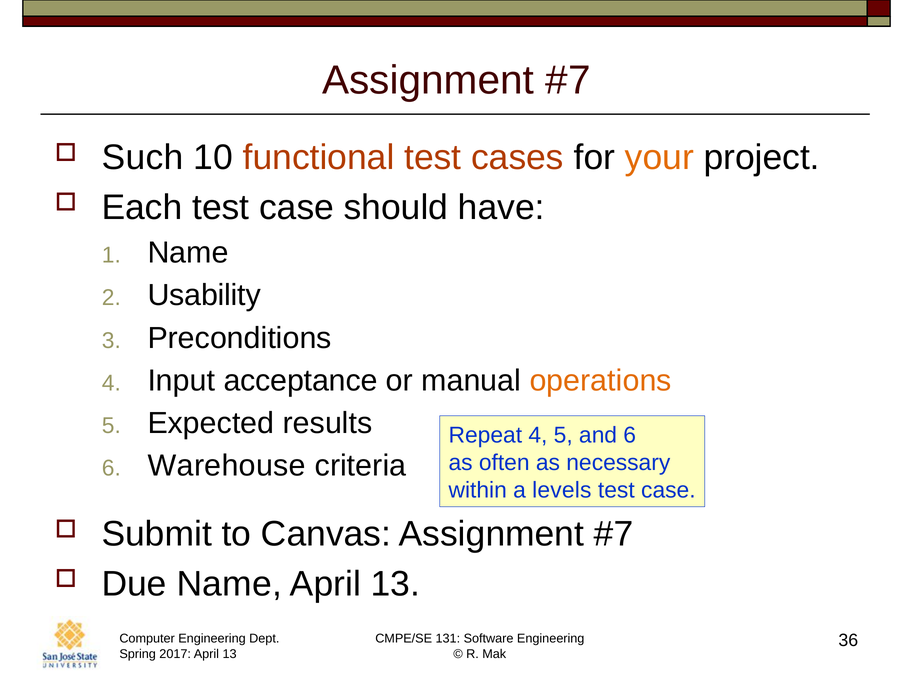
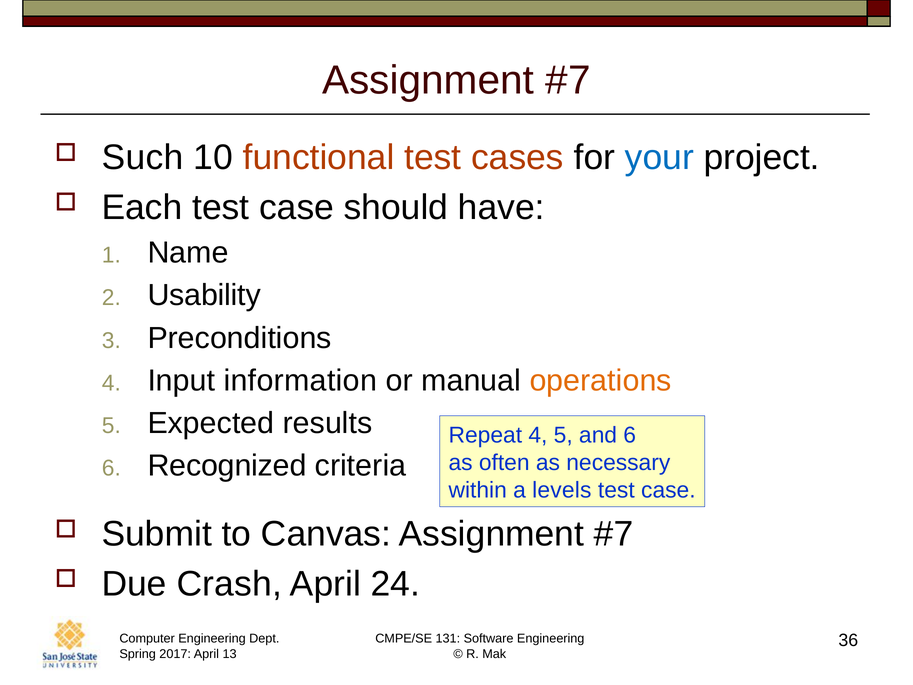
your colour: orange -> blue (659, 158)
acceptance: acceptance -> information (300, 381)
Warehouse: Warehouse -> Recognized (227, 466)
Due Name: Name -> Crash (229, 584)
13: 13 -> 24 (395, 584)
